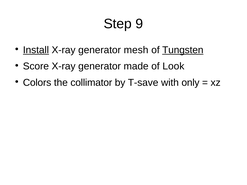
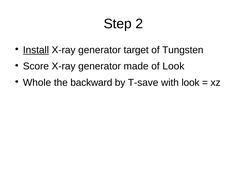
9: 9 -> 2 (139, 24)
mesh: mesh -> target (136, 50)
Tungsten underline: present -> none (183, 50)
Colors: Colors -> Whole (37, 83)
collimator: collimator -> backward (91, 83)
with only: only -> look (190, 83)
